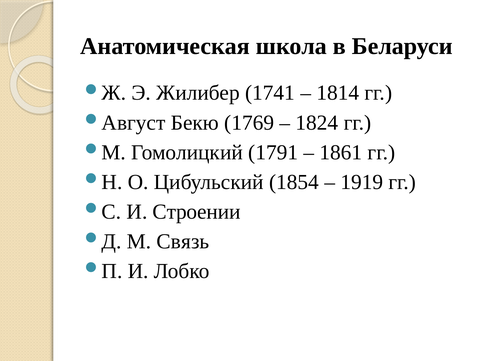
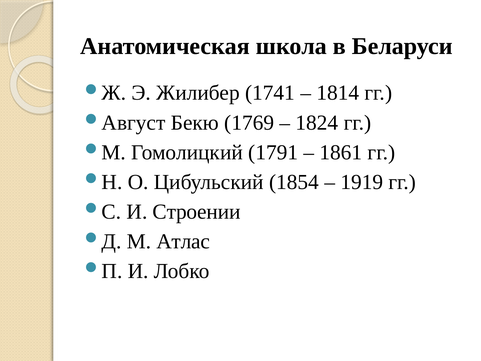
Связь: Связь -> Атлас (183, 241)
